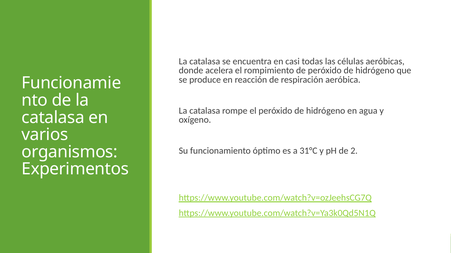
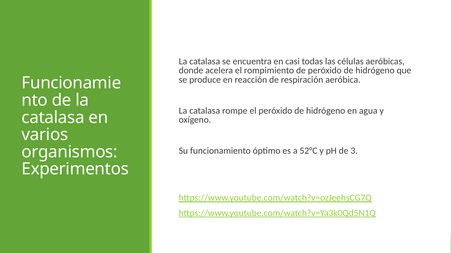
31°C: 31°C -> 52°C (308, 151)
2: 2 -> 3 (354, 151)
